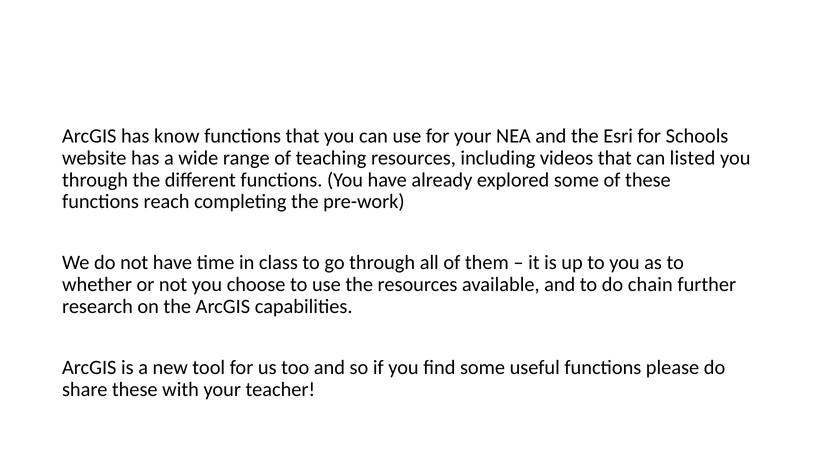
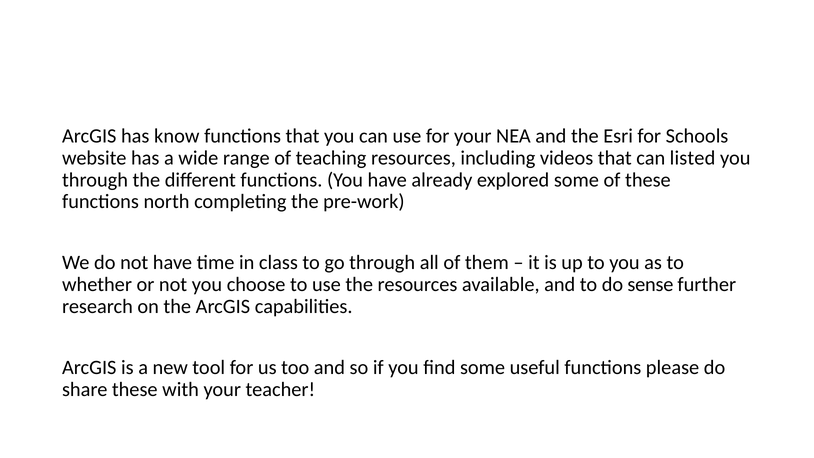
reach: reach -> north (167, 202)
chain: chain -> sense (650, 285)
